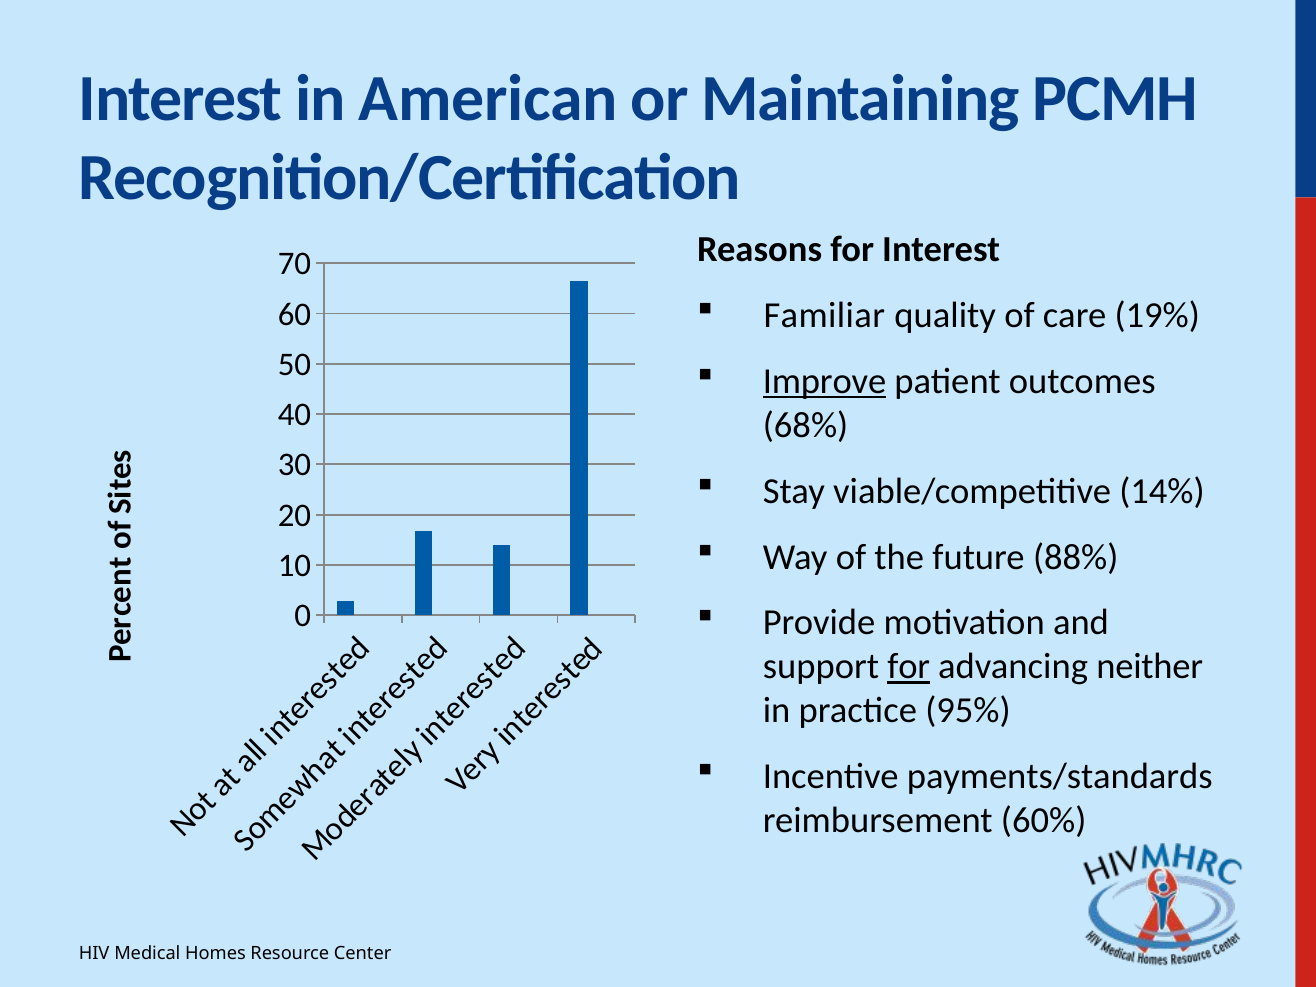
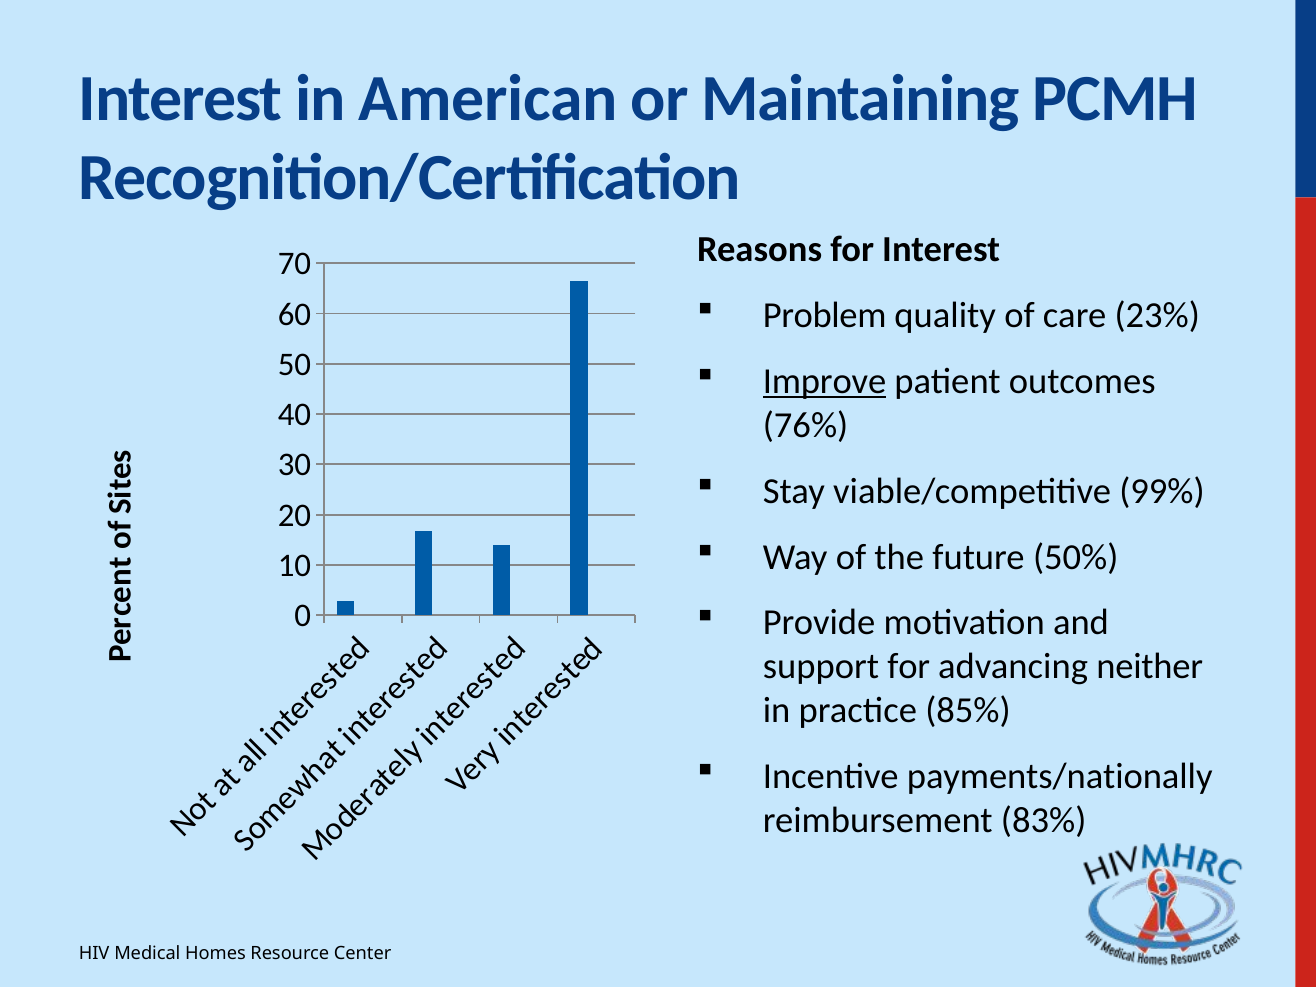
Familiar: Familiar -> Problem (825, 316)
19%: 19% -> 23% (1157, 316)
68%: 68% -> 76% (806, 425)
14%: 14% -> 99% (1162, 491)
88%: 88% -> 50% (1076, 557)
for underline: present -> none (909, 667)
95%: 95% -> 85% (968, 711)
payments/standards: payments/standards -> payments/nationally (1060, 777)
60%: 60% -> 83% (1044, 820)
